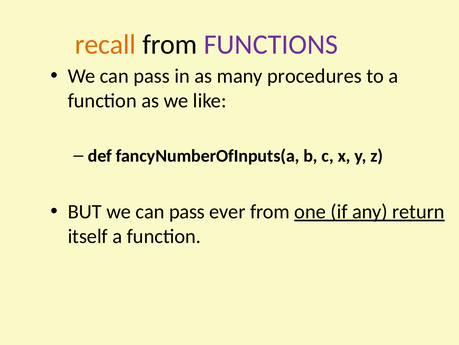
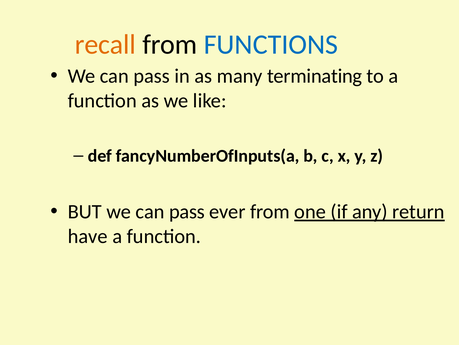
FUNCTIONS colour: purple -> blue (271, 44)
procedures: procedures -> terminating (315, 76)
itself: itself -> have (88, 236)
